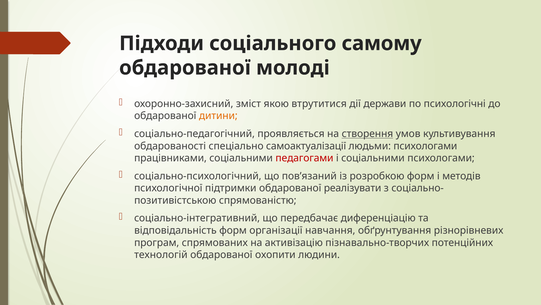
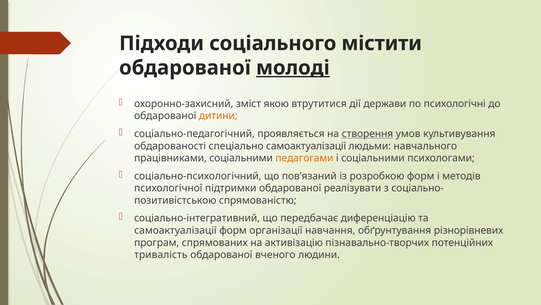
самому: самому -> містити (382, 43)
молоді underline: none -> present (293, 68)
людьми психологами: психологами -> навчального (425, 146)
педагогами colour: red -> orange (304, 158)
відповідальність: відповідальність -> самоактуалізації (175, 230)
технологій: технологій -> тривалість (161, 254)
охопити: охопити -> вченого (275, 254)
